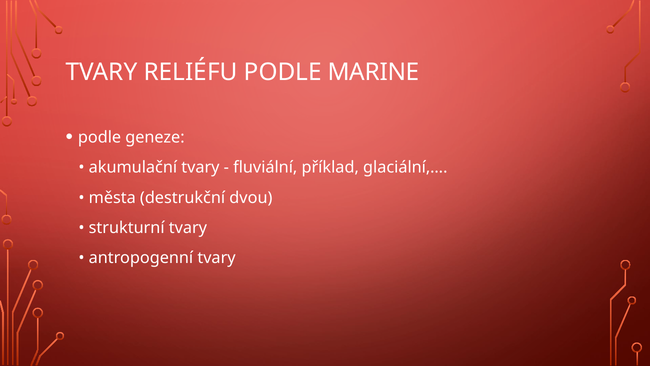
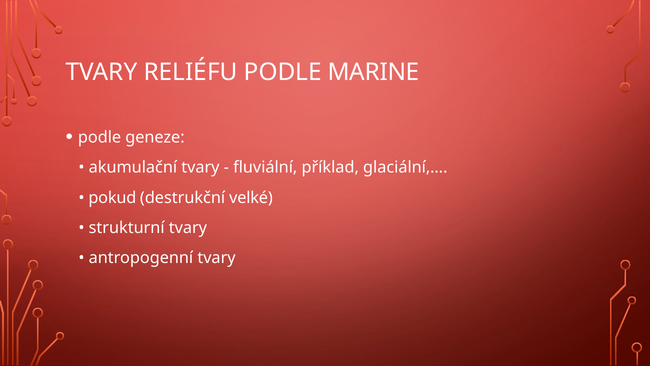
města: města -> pokud (112, 198)
dvou: dvou -> velké (251, 198)
